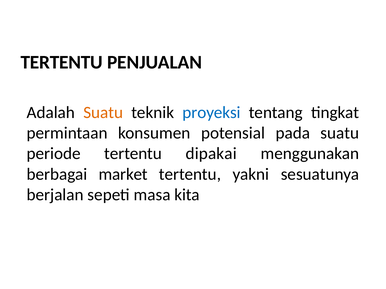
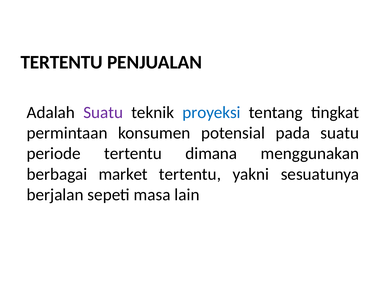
Suatu colour: orange -> purple (103, 113)
dipakai: dipakai -> dimana (211, 154)
kita: kita -> lain (187, 195)
